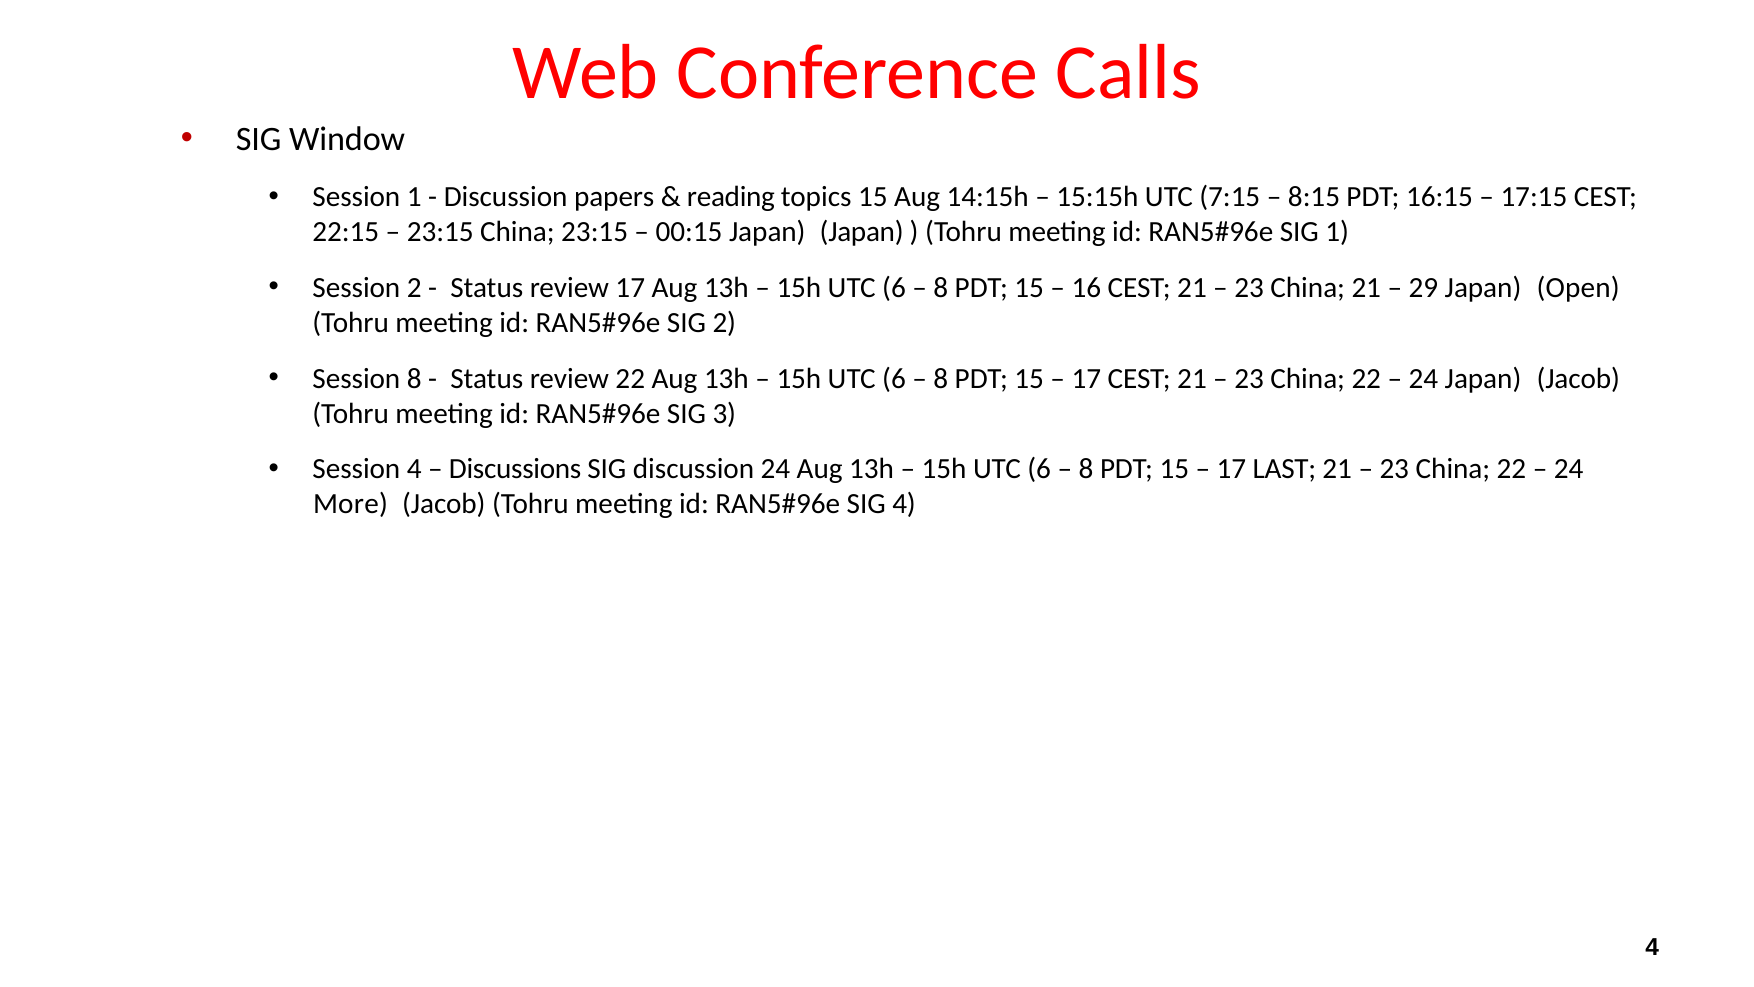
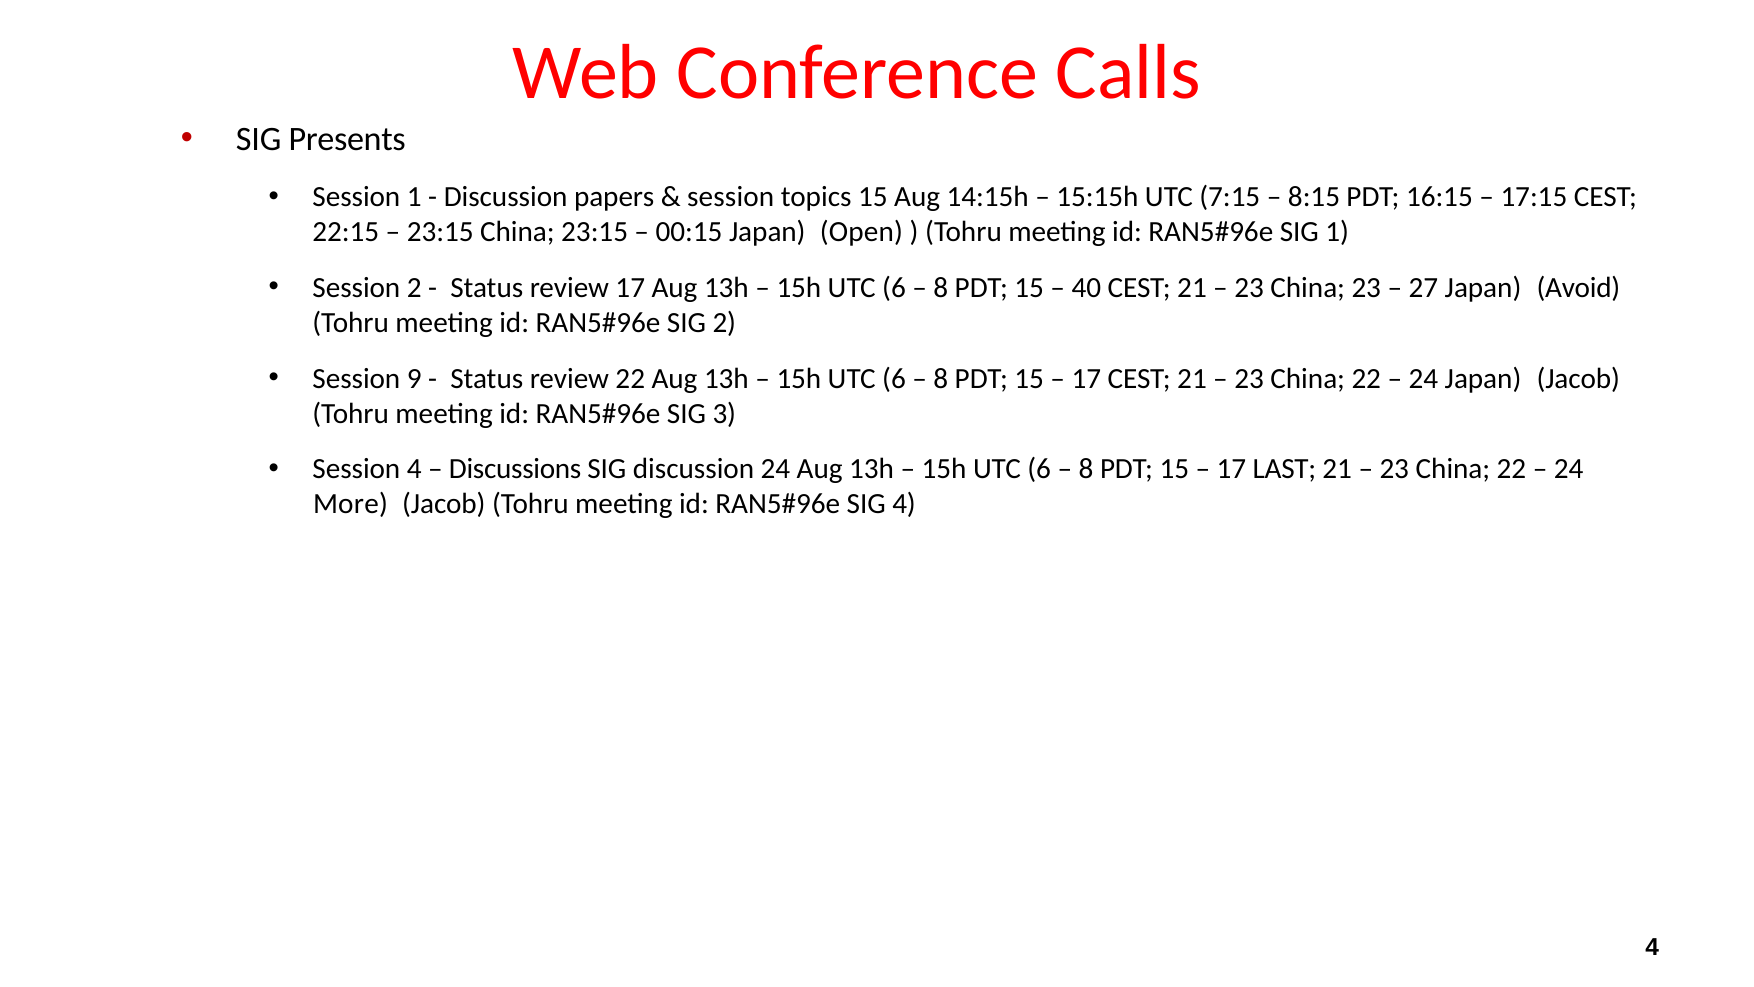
Window: Window -> Presents (347, 139)
reading: reading -> session (731, 197)
Japan Japan: Japan -> Open (861, 232)
16: 16 -> 40 (1086, 288)
China 21: 21 -> 23 (1366, 288)
29: 29 -> 27 (1423, 288)
Open: Open -> Avoid (1578, 288)
Session 8: 8 -> 9 (414, 378)
